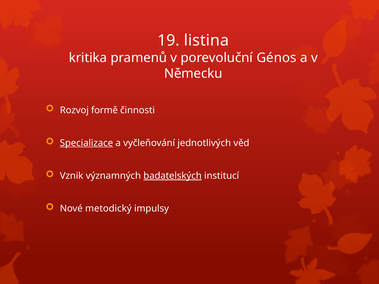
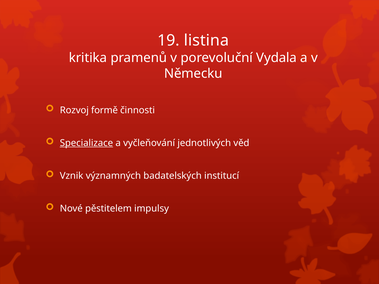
Génos: Génos -> Vydala (277, 58)
badatelských underline: present -> none (173, 176)
metodický: metodický -> pěstitelem (108, 209)
